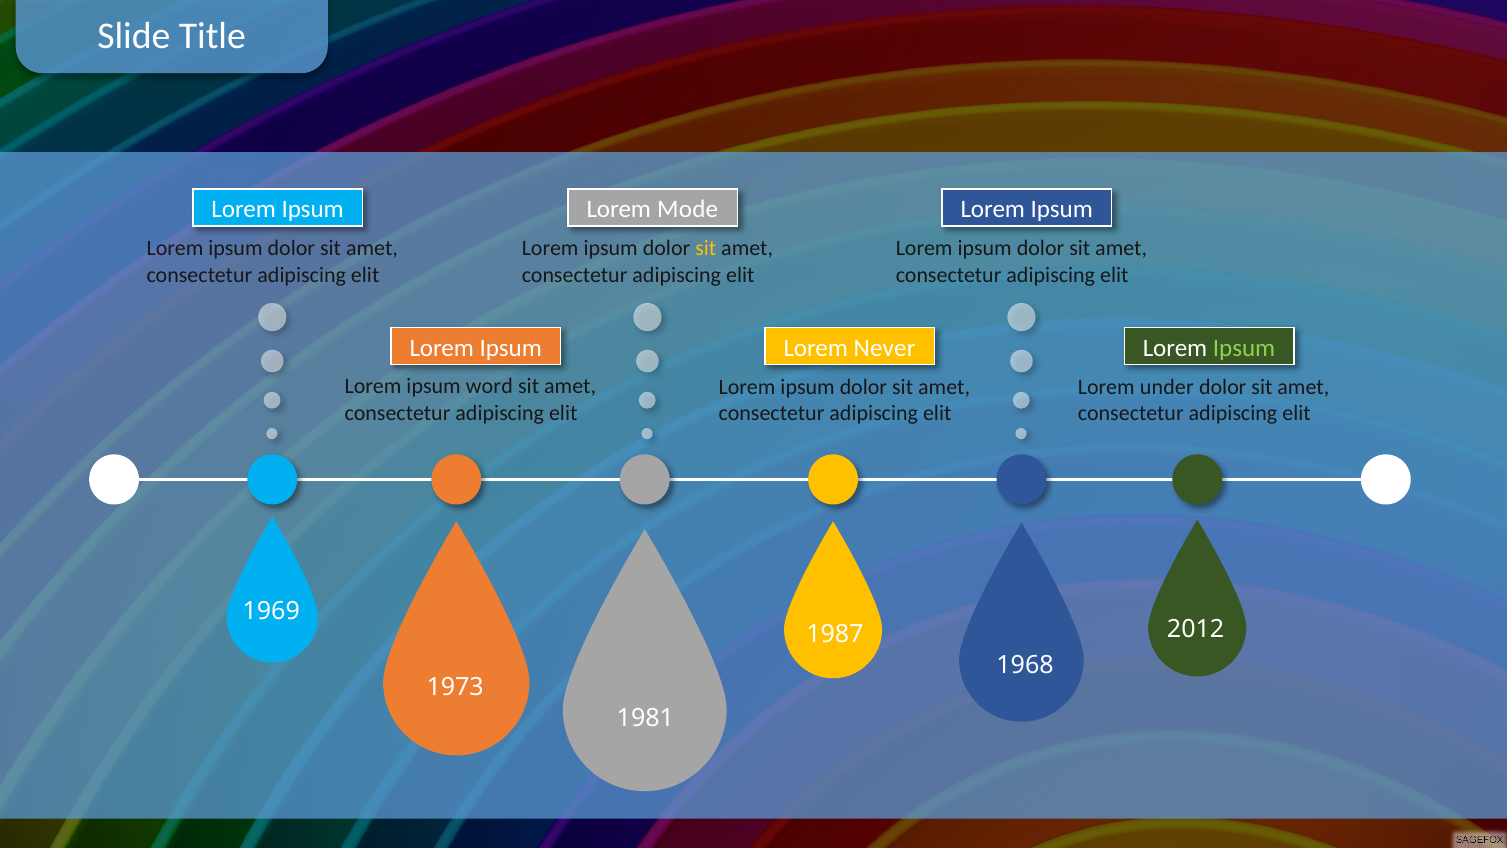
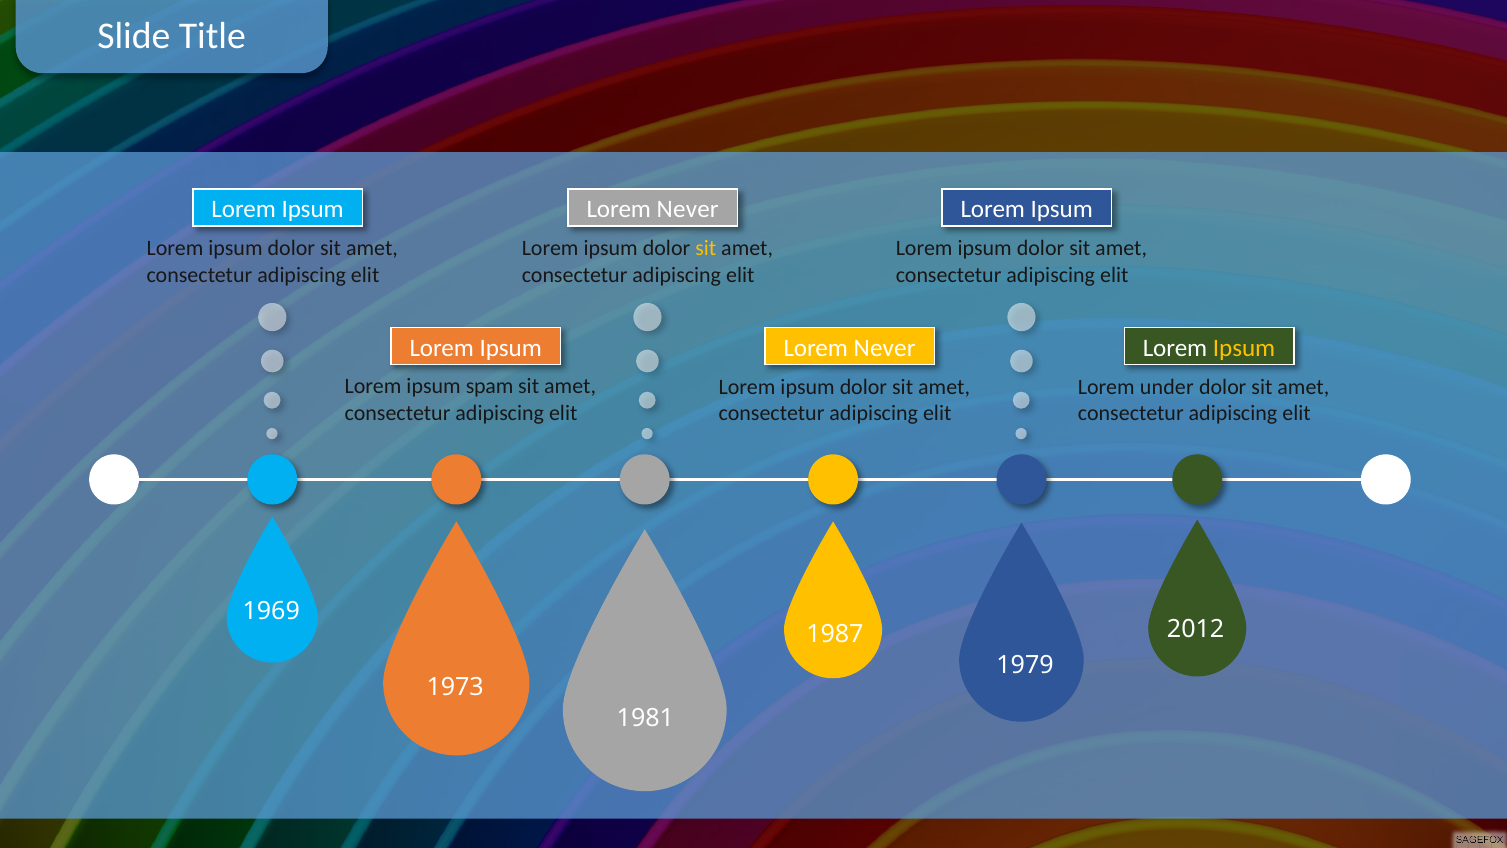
Mode: Mode -> Never (688, 209)
Ipsum colour: light green -> yellow (1244, 348)
word: word -> spam (490, 387)
1968: 1968 -> 1979 (1025, 665)
